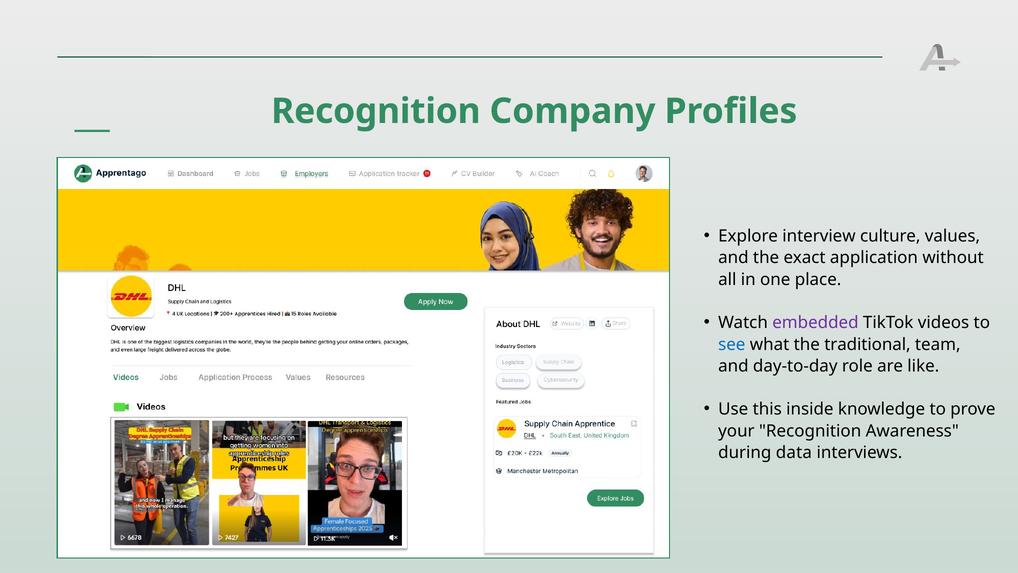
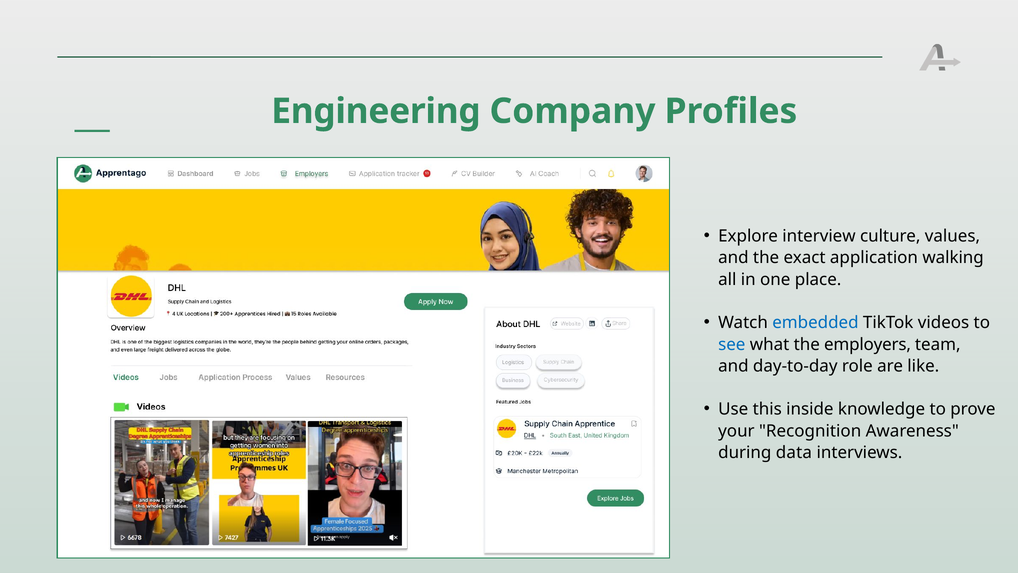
Recognition: Recognition -> Engineering (376, 111)
without: without -> walking (953, 258)
embedded colour: purple -> blue (815, 323)
traditional: traditional -> employers (867, 344)
